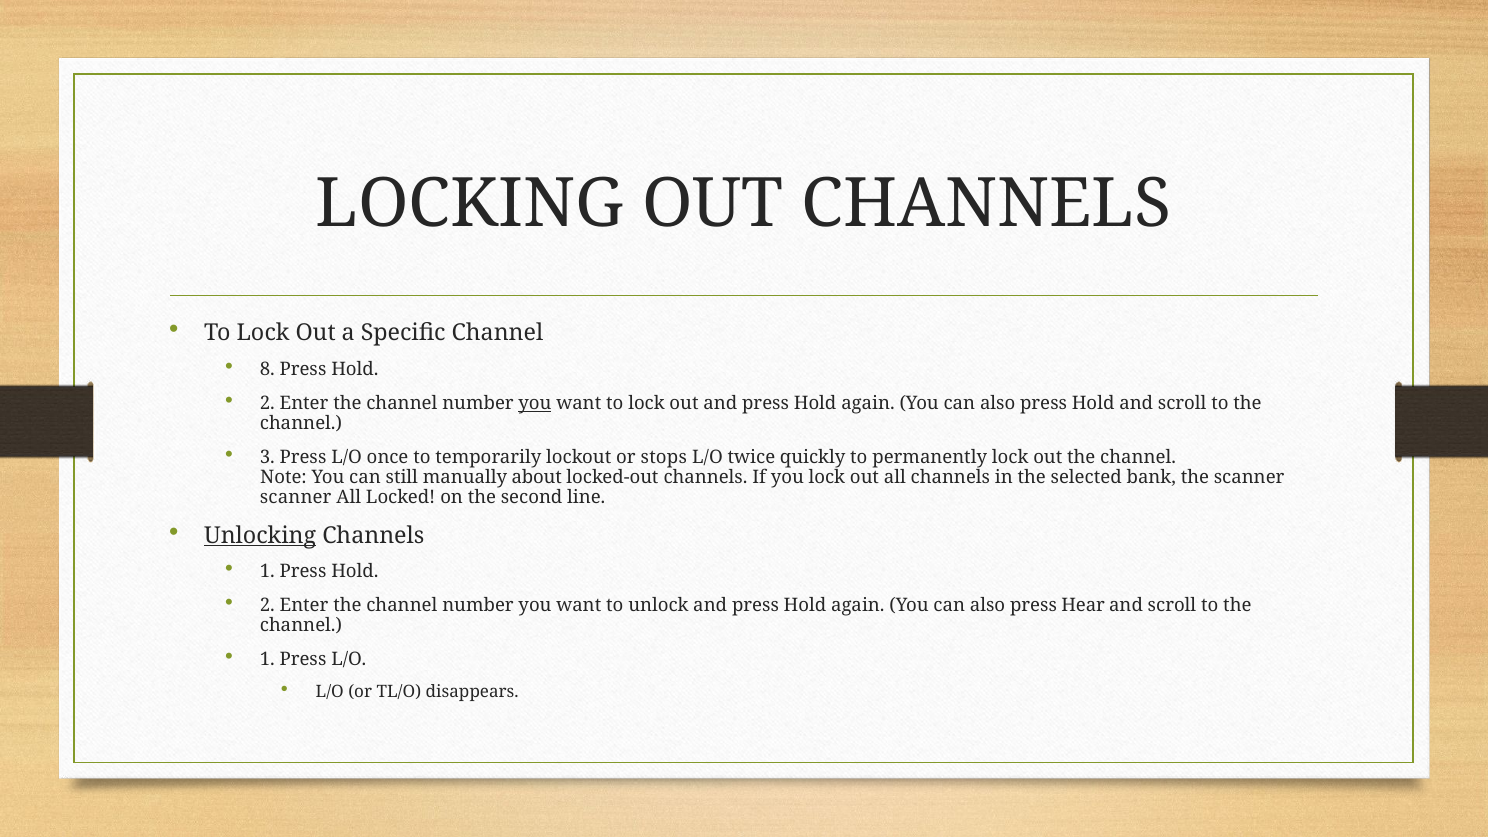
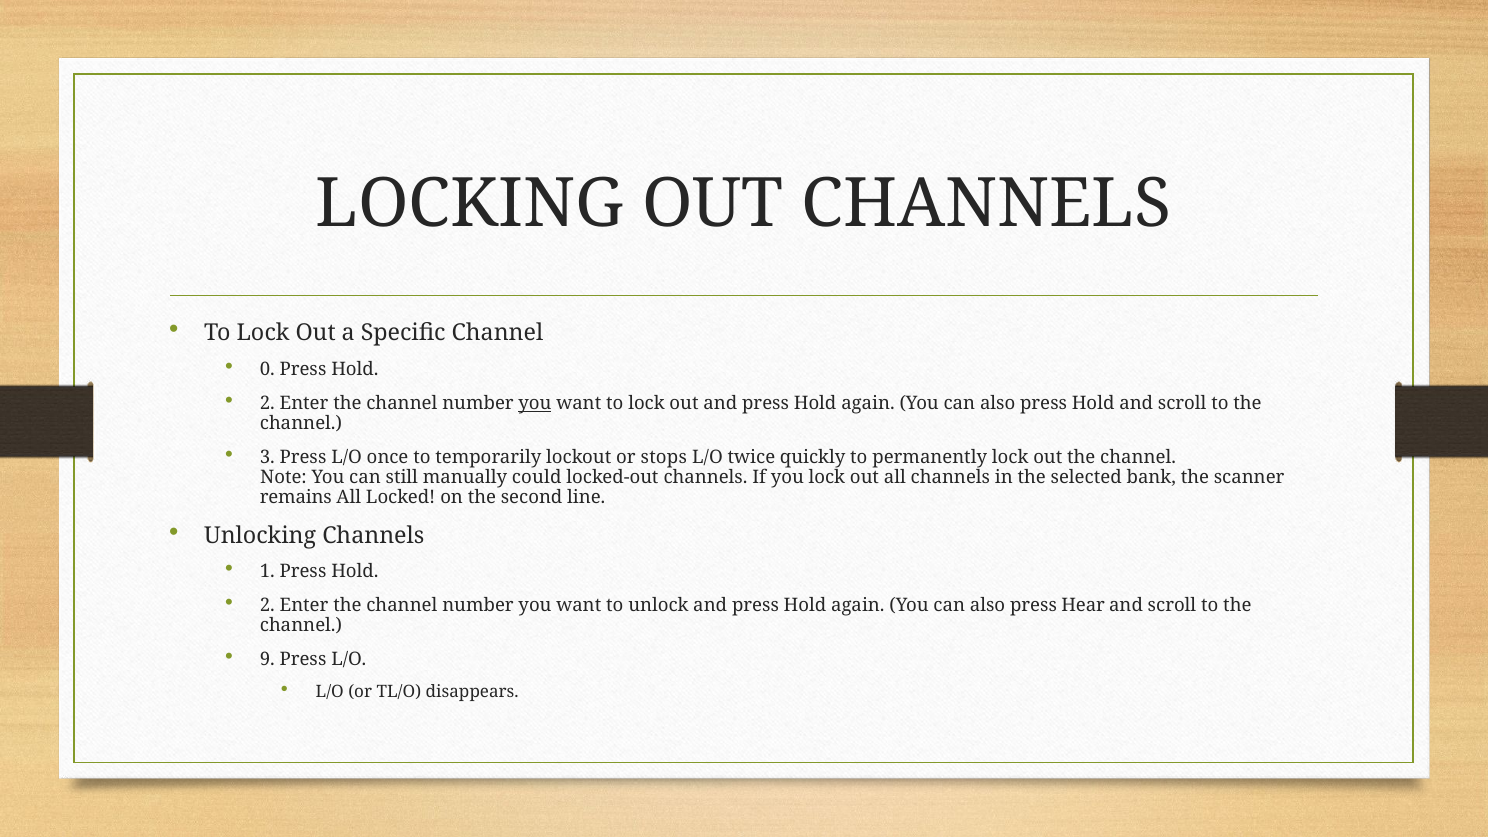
8: 8 -> 0 (267, 369)
about: about -> could (537, 477)
scanner: scanner -> remains (296, 497)
Unlocking underline: present -> none (260, 536)
1: 1 -> 9 (267, 659)
